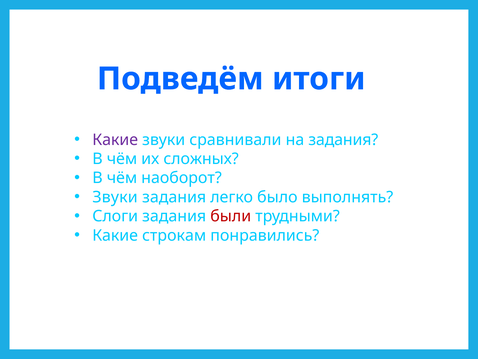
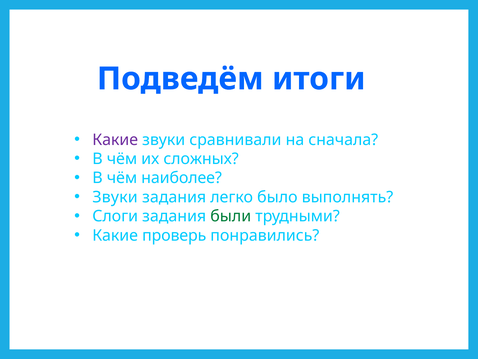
на задания: задания -> сначала (343, 140)
наоборот: наоборот -> наиболее (182, 178)
были colour: red -> green (231, 216)
строкам: строкам -> проверь (174, 235)
